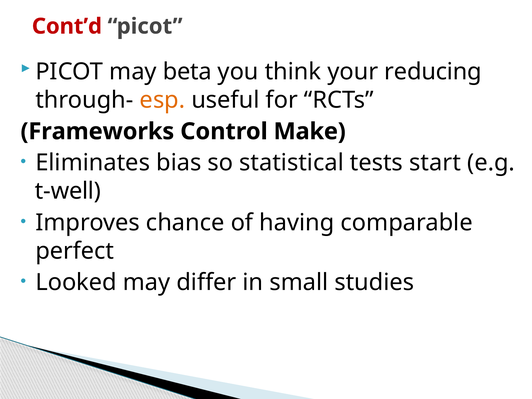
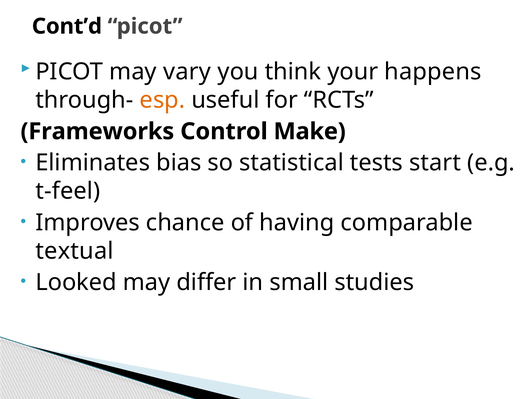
Cont’d colour: red -> black (67, 26)
beta: beta -> vary (187, 72)
reducing: reducing -> happens (433, 72)
t-well: t-well -> t-feel (68, 191)
perfect: perfect -> textual (75, 251)
